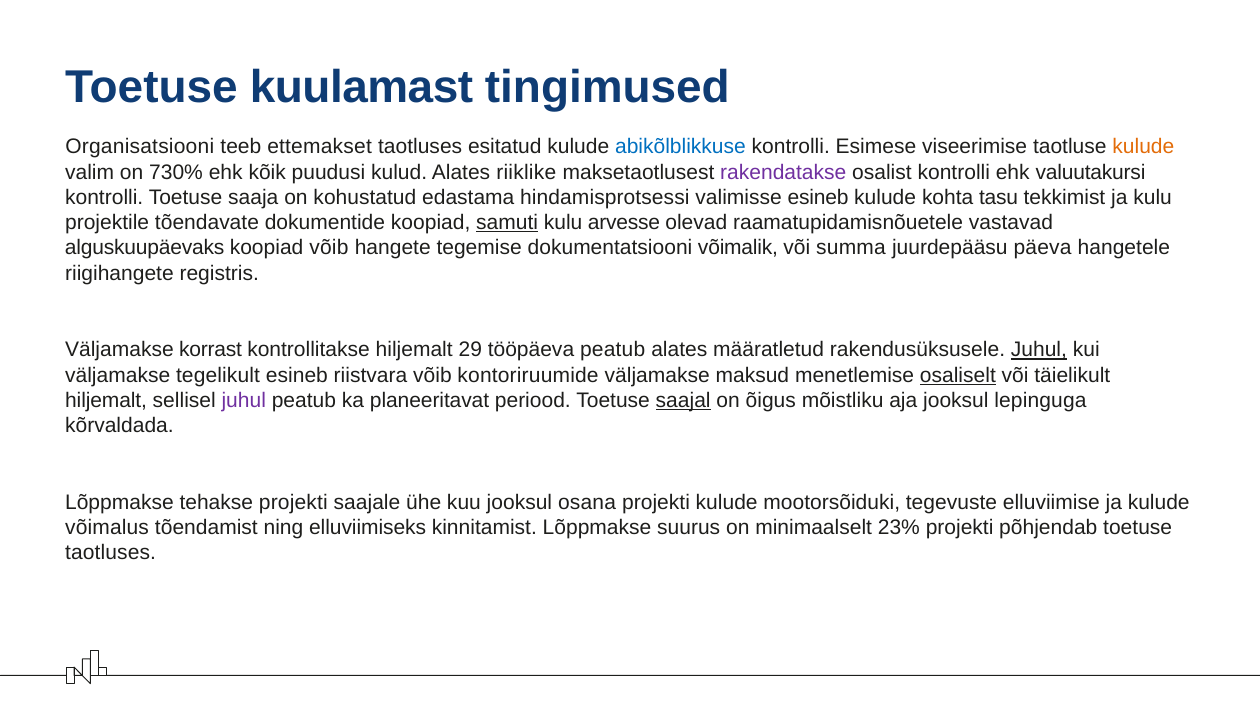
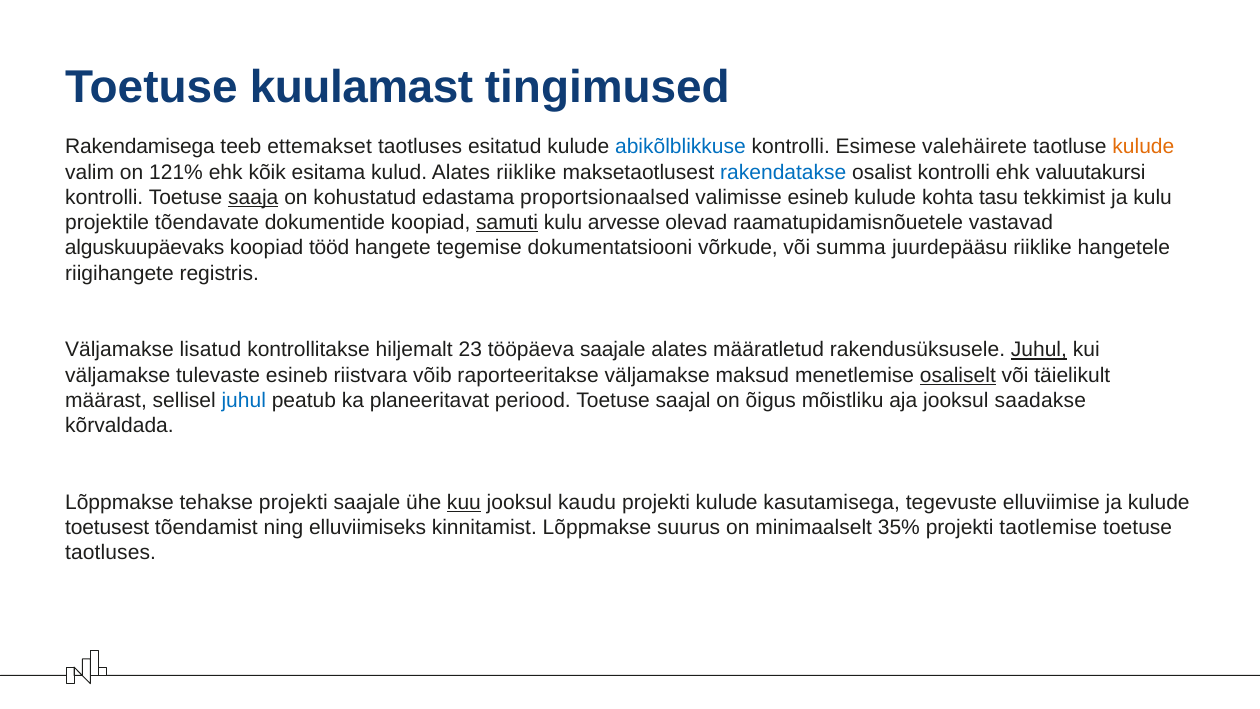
Organisatsiooni: Organisatsiooni -> Rakendamisega (140, 147)
viseerimise: viseerimise -> valehäirete (975, 147)
730%: 730% -> 121% (176, 172)
puudusi: puudusi -> esitama (328, 172)
rakendatakse colour: purple -> blue (783, 172)
saaja underline: none -> present (253, 197)
hindamisprotsessi: hindamisprotsessi -> proportsionaalsed (605, 197)
koopiad võib: võib -> tööd (329, 248)
võimalik: võimalik -> võrkude (738, 248)
juurdepääsu päeva: päeva -> riiklike (1043, 248)
korrast: korrast -> lisatud (210, 350)
29: 29 -> 23 (470, 350)
tööpäeva peatub: peatub -> saajale (613, 350)
tegelikult: tegelikult -> tulevaste (218, 375)
kontoriruumide: kontoriruumide -> raporteeritakse (528, 375)
hiljemalt: hiljemalt -> määrast (106, 400)
juhul colour: purple -> blue (244, 400)
saajal underline: present -> none (683, 400)
lepinguga: lepinguga -> saadakse (1040, 400)
kuu underline: none -> present (464, 502)
osana: osana -> kaudu (587, 502)
mootorsõiduki: mootorsõiduki -> kasutamisega (832, 502)
võimalus: võimalus -> toetusest (107, 527)
23%: 23% -> 35% (899, 527)
põhjendab: põhjendab -> taotlemise (1048, 527)
